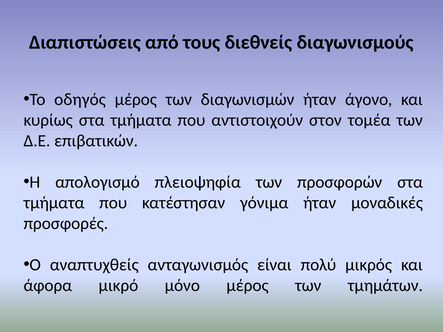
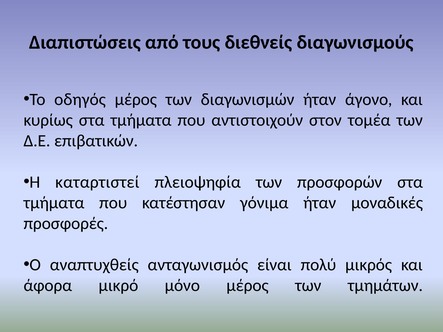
απολογισμό: απολογισμό -> καταρτιστεί (97, 182)
